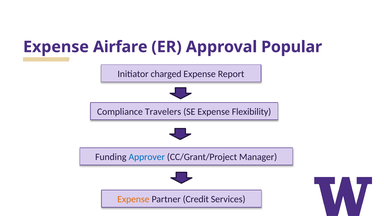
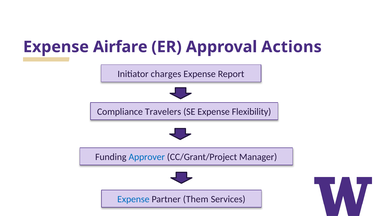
Popular: Popular -> Actions (291, 47)
charged: charged -> charges (166, 74)
Expense colour: orange -> blue (133, 199)
Credit: Credit -> Them (196, 199)
